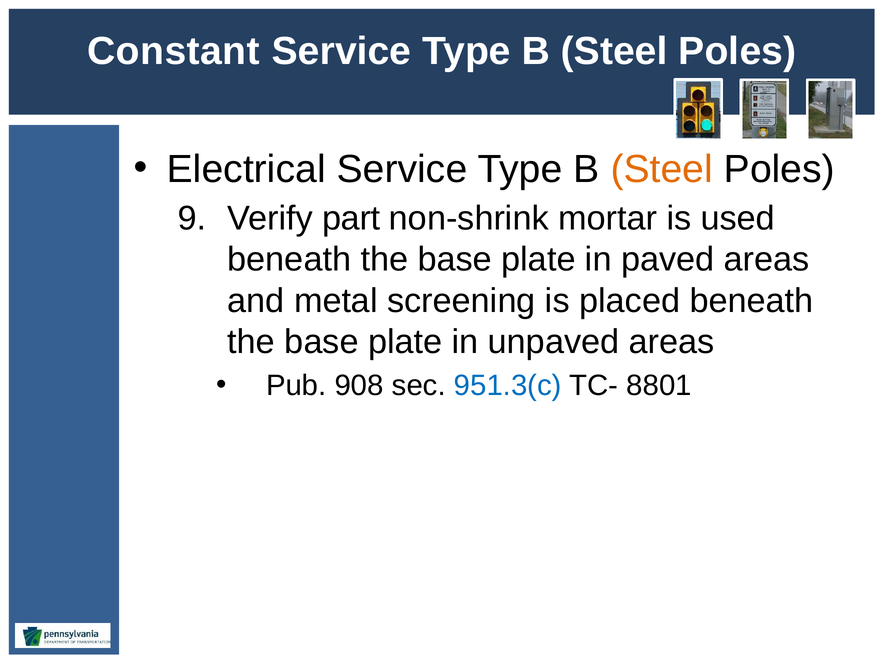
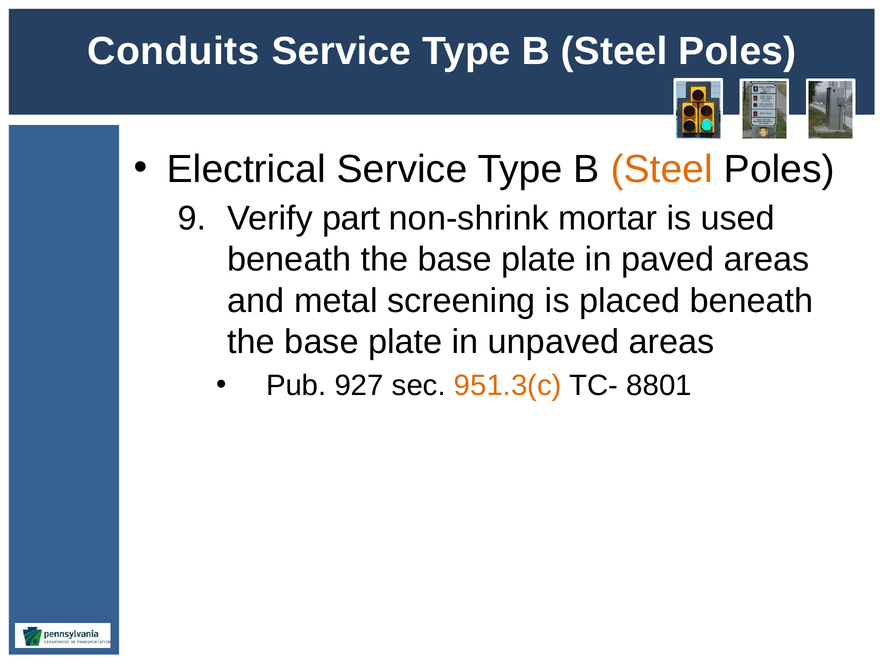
Constant: Constant -> Conduits (174, 51)
908: 908 -> 927 (359, 385)
951.3(c colour: blue -> orange (508, 385)
